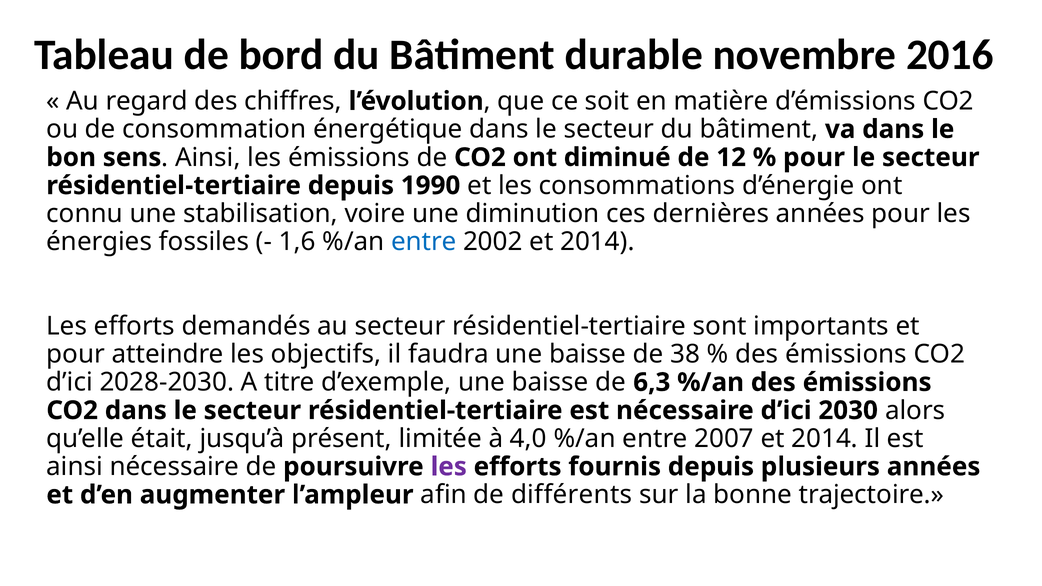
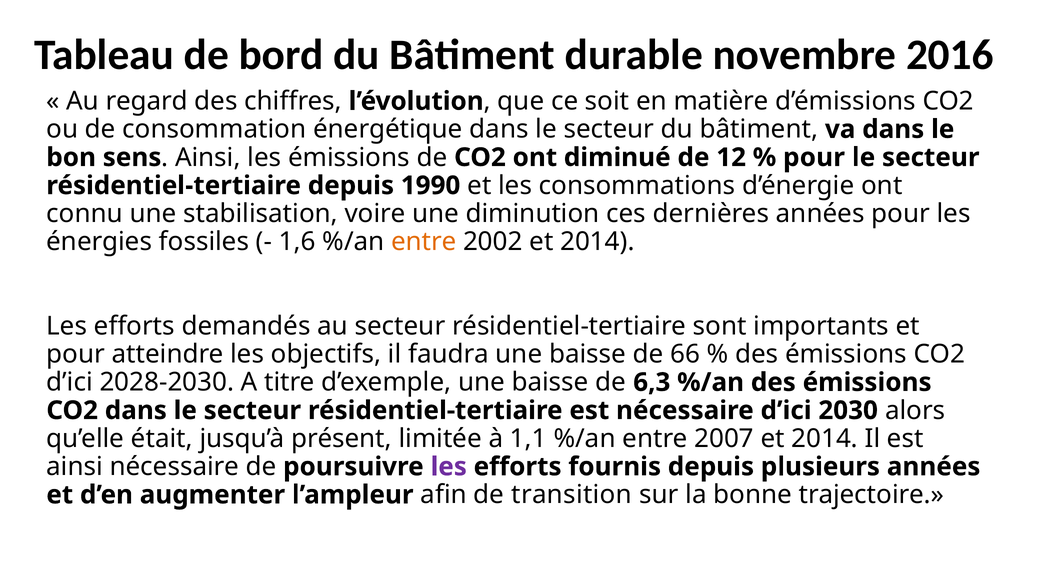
entre colour: blue -> orange (424, 242)
38: 38 -> 66 (685, 354)
4,0: 4,0 -> 1,1 (528, 439)
différents: différents -> transition (572, 495)
